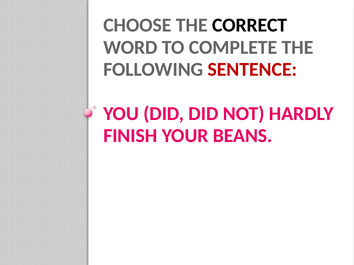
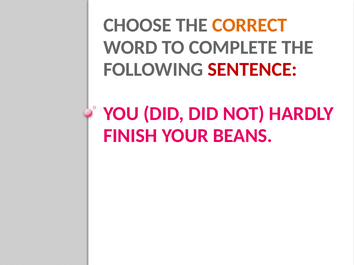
CORRECT colour: black -> orange (250, 25)
